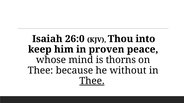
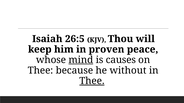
26:0: 26:0 -> 26:5 (75, 39)
into: into -> will (145, 39)
mind underline: none -> present (81, 60)
thorns: thorns -> causes (121, 60)
